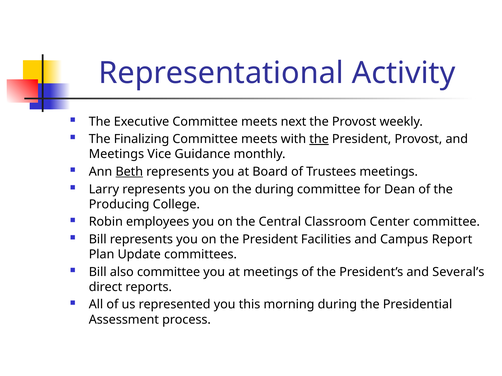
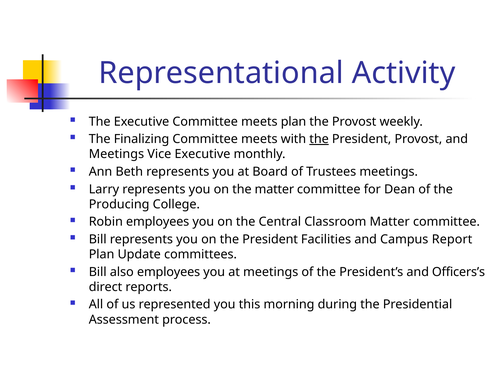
meets next: next -> plan (294, 122)
Vice Guidance: Guidance -> Executive (202, 154)
Beth underline: present -> none (129, 172)
the during: during -> matter (274, 189)
Classroom Center: Center -> Matter (390, 222)
also committee: committee -> employees (169, 272)
Several’s: Several’s -> Officers’s (459, 272)
